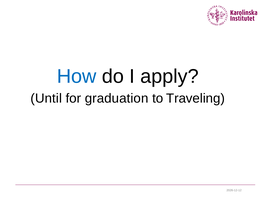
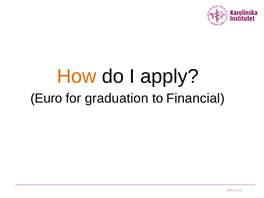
How colour: blue -> orange (77, 76)
Until: Until -> Euro (46, 98)
Traveling: Traveling -> Financial (195, 98)
